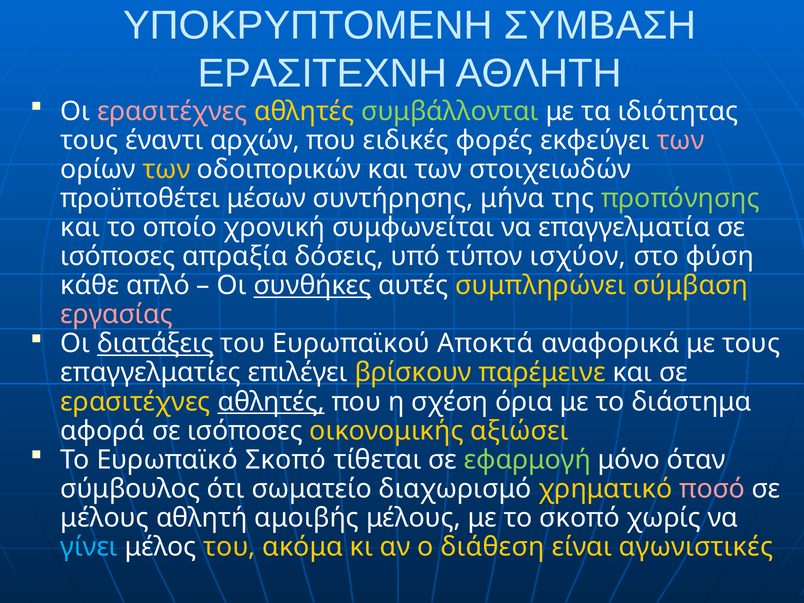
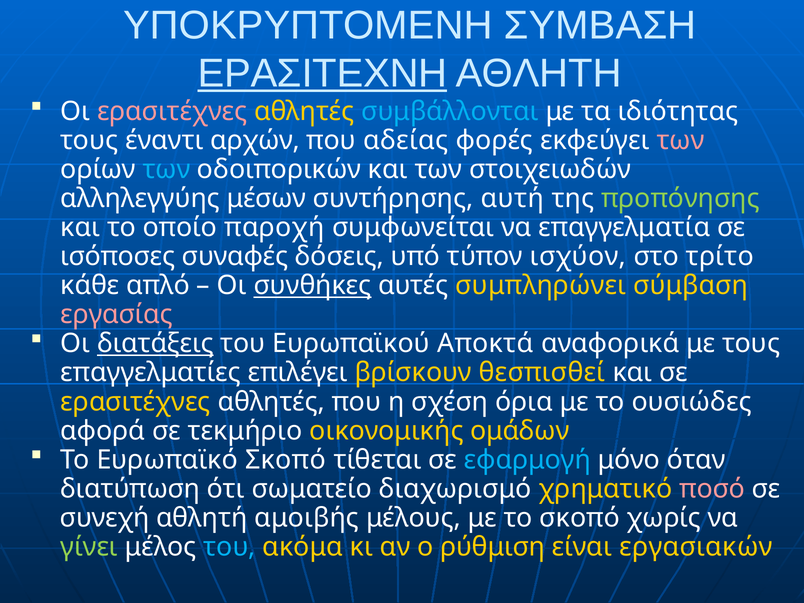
ΕΡΑΣΙΤΕΧΝΗ underline: none -> present (322, 74)
συμβάλλονται colour: light green -> light blue (450, 111)
ειδικές: ειδικές -> αδείας (406, 140)
των colour: yellow -> light blue (166, 169)
προϋποθέτει: προϋποθέτει -> αλληλεγγύης (140, 198)
μήνα: μήνα -> αυτή (512, 198)
χρονική: χρονική -> παροχή (274, 228)
απραξία: απραξία -> συναφές (235, 257)
φύση: φύση -> τρίτο (720, 257)
παρέμεινε: παρέμεινε -> θεσπισθεί (542, 373)
αθλητές underline: present -> none (271, 402)
διάστημα: διάστημα -> ουσιώδες (692, 402)
αφορά σε ισόποσες: ισόποσες -> τεκμήριο (245, 431)
αξιώσει: αξιώσει -> ομάδων (520, 431)
εφαρμογή colour: light green -> light blue (527, 460)
σύμβουλος: σύμβουλος -> διατύπωση (130, 489)
μέλους: μέλους -> συνεχή (105, 518)
γίνει colour: light blue -> light green (89, 547)
του colour: yellow -> light blue (230, 547)
διάθεση: διάθεση -> ρύθμιση (493, 547)
αγωνιστικές: αγωνιστικές -> εργασιακών (696, 547)
